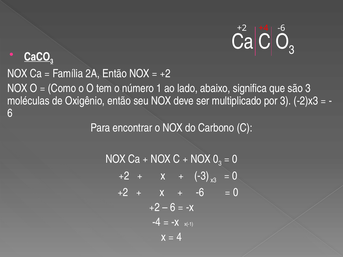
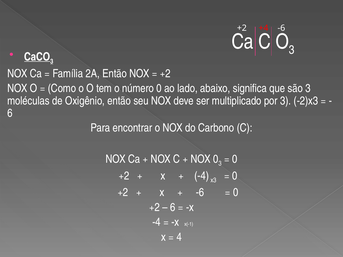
número 1: 1 -> 0 (159, 88)
-3: -3 -> -4 (202, 176)
